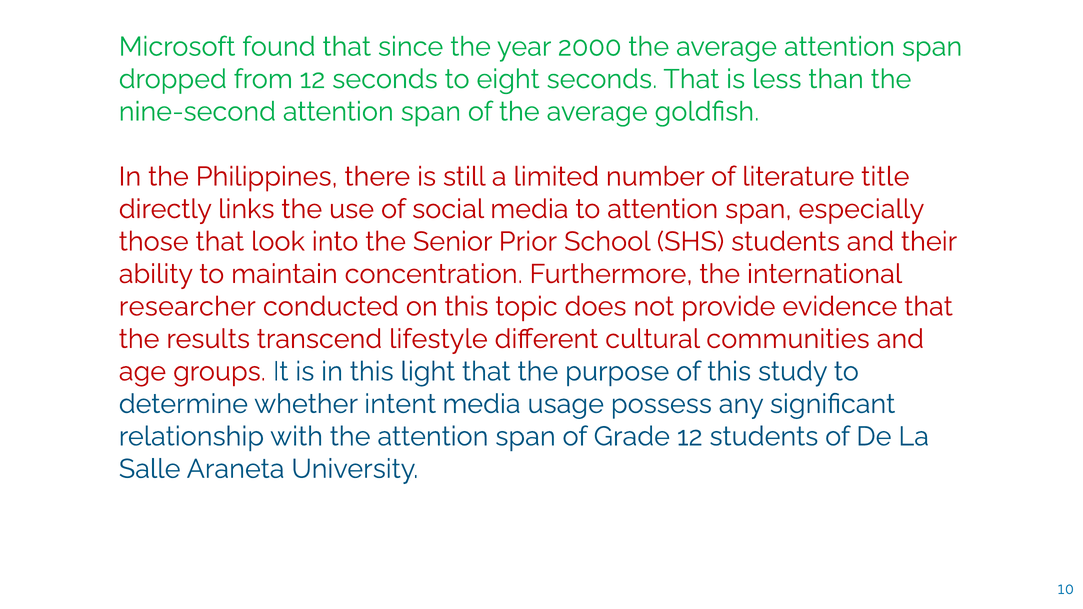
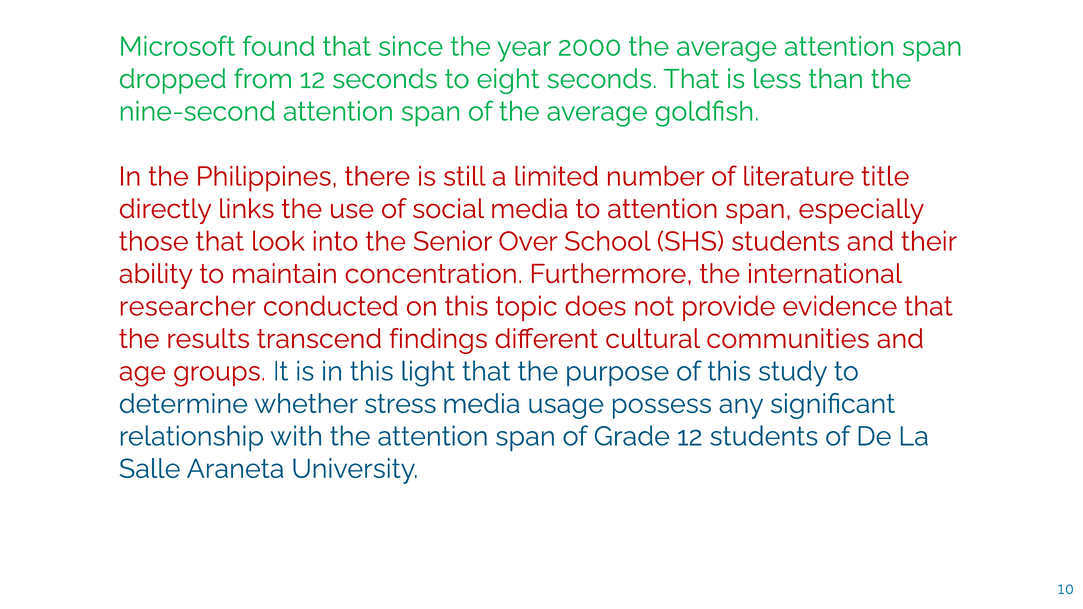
Prior: Prior -> Over (528, 242)
lifestyle: lifestyle -> findings (438, 339)
intent: intent -> stress (400, 404)
